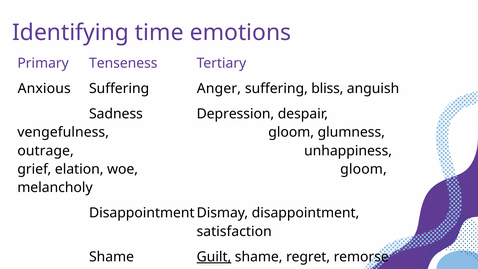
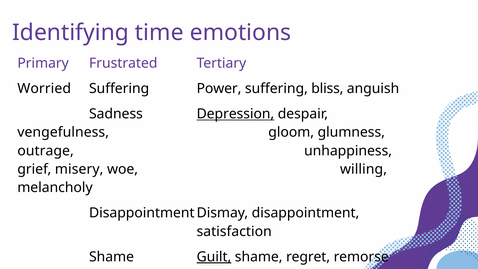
Tenseness: Tenseness -> Frustrated (123, 63)
Anxious: Anxious -> Worried (44, 89)
Anger: Anger -> Power (219, 89)
Depression underline: none -> present (235, 114)
elation: elation -> misery (79, 169)
woe gloom: gloom -> willing (364, 169)
